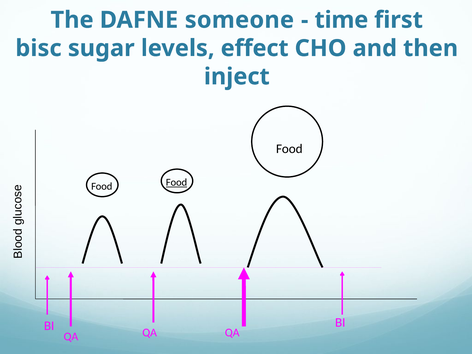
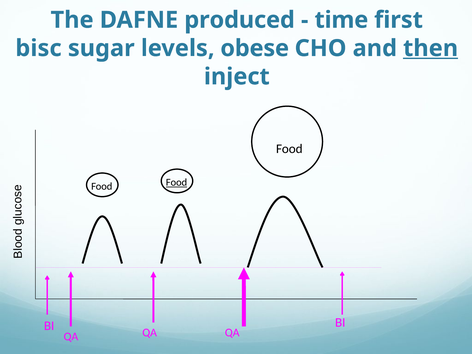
someone: someone -> produced (240, 20)
effect: effect -> obese (255, 48)
then underline: none -> present (431, 48)
